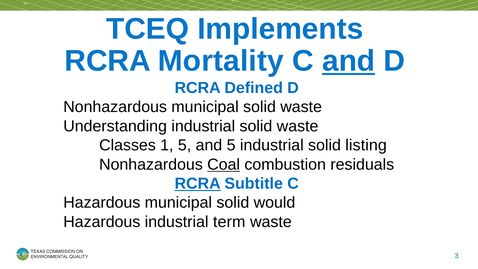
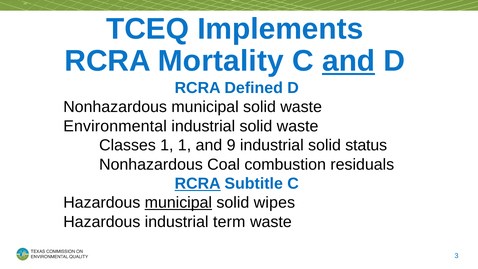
Understanding: Understanding -> Environmental (115, 126)
1 5: 5 -> 1 (185, 145)
and 5: 5 -> 9 (231, 145)
listing: listing -> status (366, 145)
Coal underline: present -> none (224, 164)
municipal underline: none -> present (178, 203)
would: would -> wipes (274, 203)
